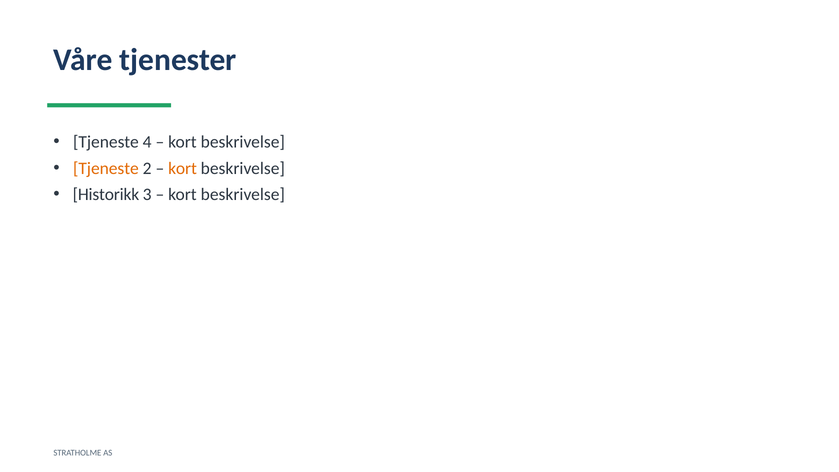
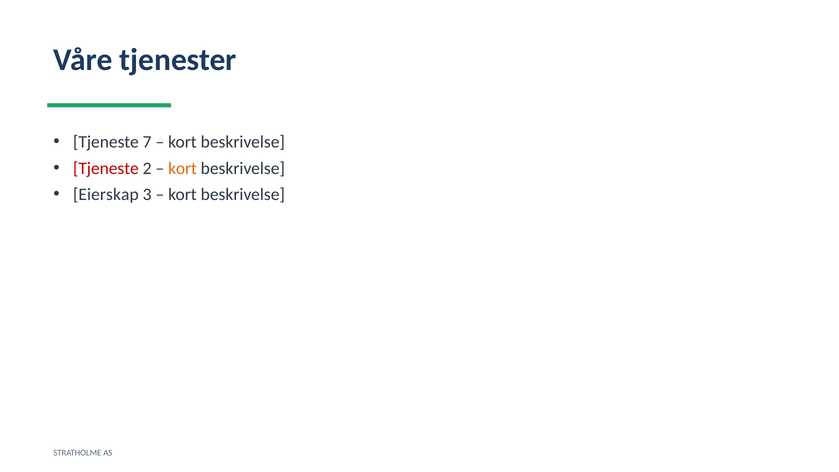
4: 4 -> 7 (147, 142)
Tjeneste colour: orange -> red (106, 168)
Historikk: Historikk -> Eierskap (106, 195)
